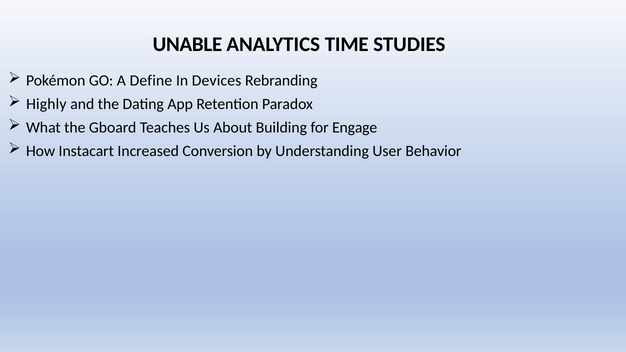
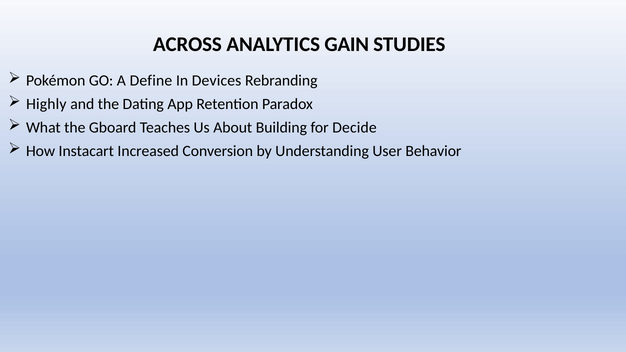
UNABLE: UNABLE -> ACROSS (187, 44)
TIME: TIME -> GAIN (347, 44)
Engage: Engage -> Decide (355, 127)
